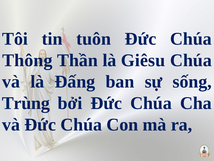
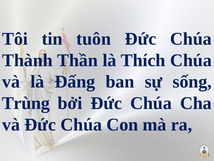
Thông: Thông -> Thành (27, 60)
Giêsu: Giêsu -> Thích (143, 60)
